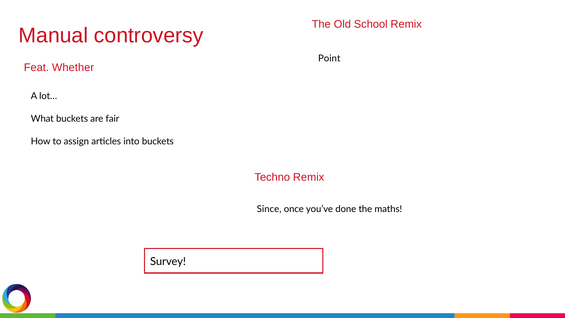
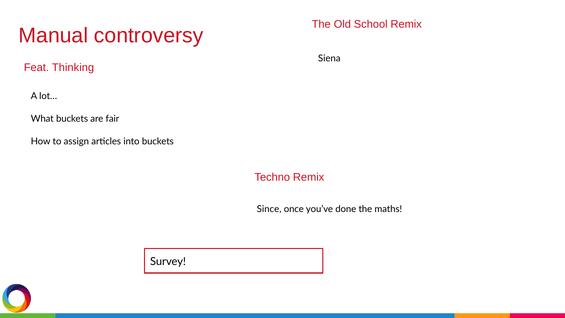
Point: Point -> Siena (329, 58)
Whether: Whether -> Thinking (73, 67)
